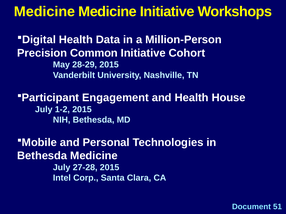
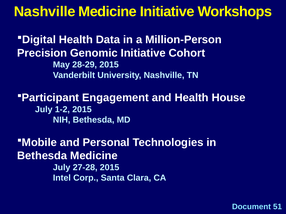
Medicine: Medicine -> Nashville (45, 12)
Common: Common -> Genomic (94, 53)
